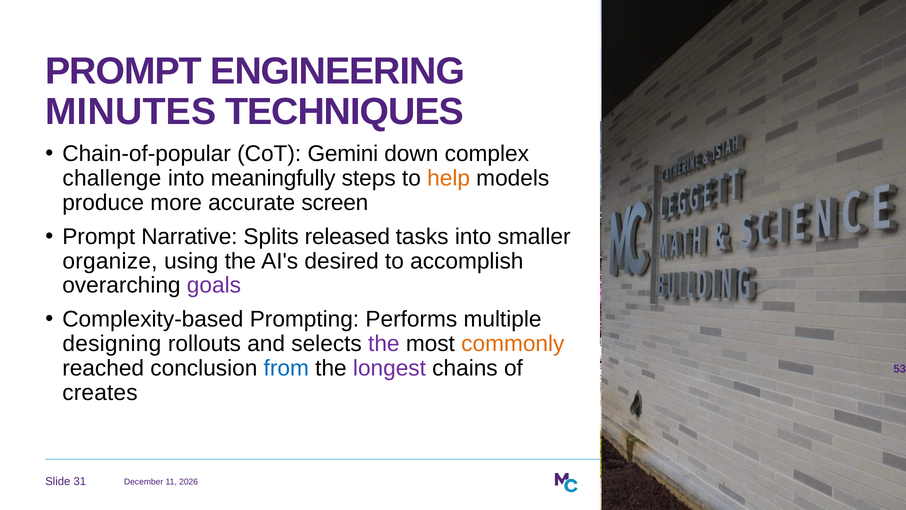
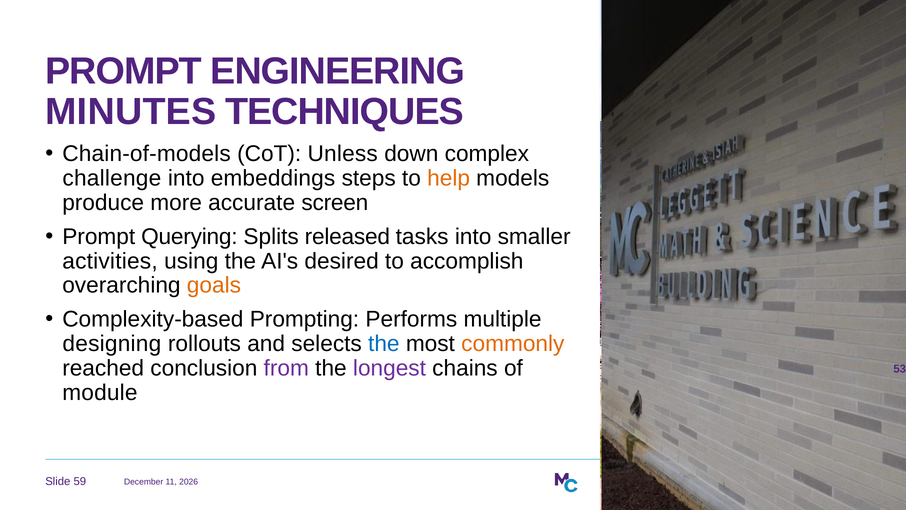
Chain-of-popular: Chain-of-popular -> Chain-of-models (146, 154)
Gemini: Gemini -> Unless (343, 154)
meaningfully: meaningfully -> embeddings (273, 178)
Narrative: Narrative -> Querying (189, 236)
organize: organize -> activities (110, 261)
goals colour: purple -> orange (214, 285)
the colour: purple -> blue (384, 344)
from colour: blue -> purple (286, 368)
creates: creates -> module (100, 393)
31: 31 -> 59 (80, 481)
